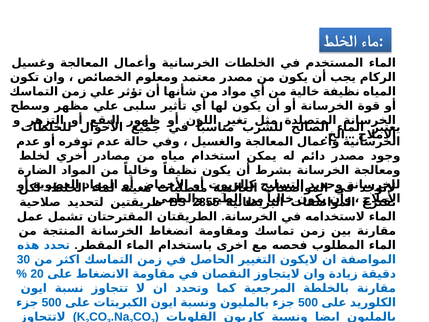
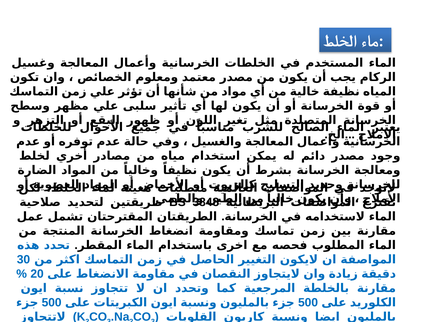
2355: 2355 -> 3848 (206, 202)
